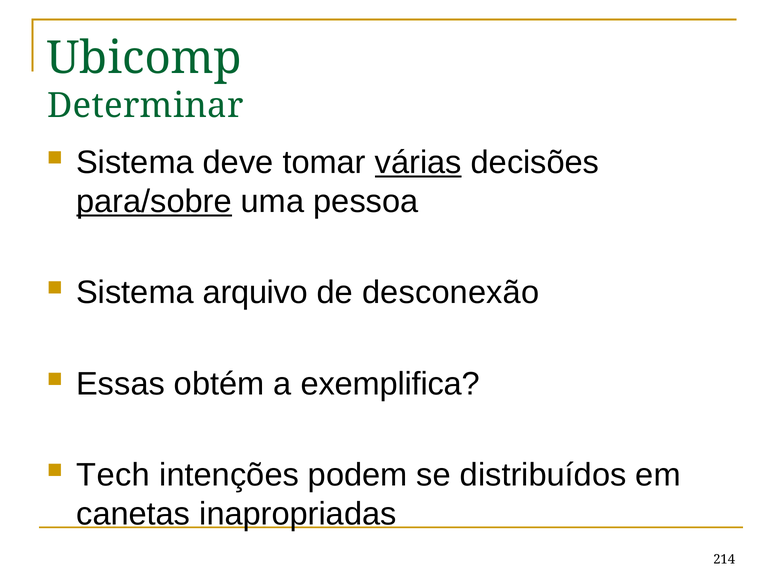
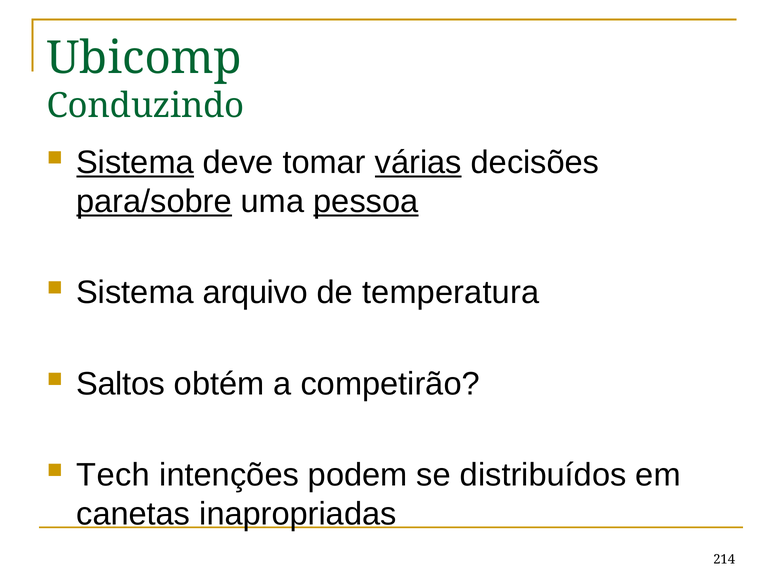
Determinar: Determinar -> Conduzindo (146, 106)
Sistema underline: none -> present (135, 163)
pessoa underline: none -> present (366, 202)
desconexão: desconexão -> temperatura (451, 293)
Essas: Essas -> Saltos (121, 384)
exemplifica: exemplifica -> competirão (390, 384)
